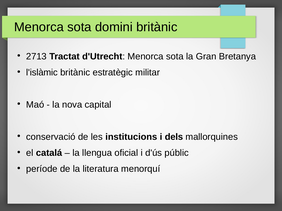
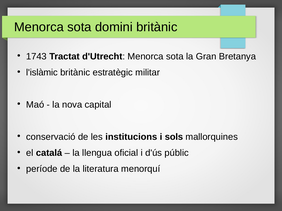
2713: 2713 -> 1743 (36, 57)
dels: dels -> sols (174, 137)
